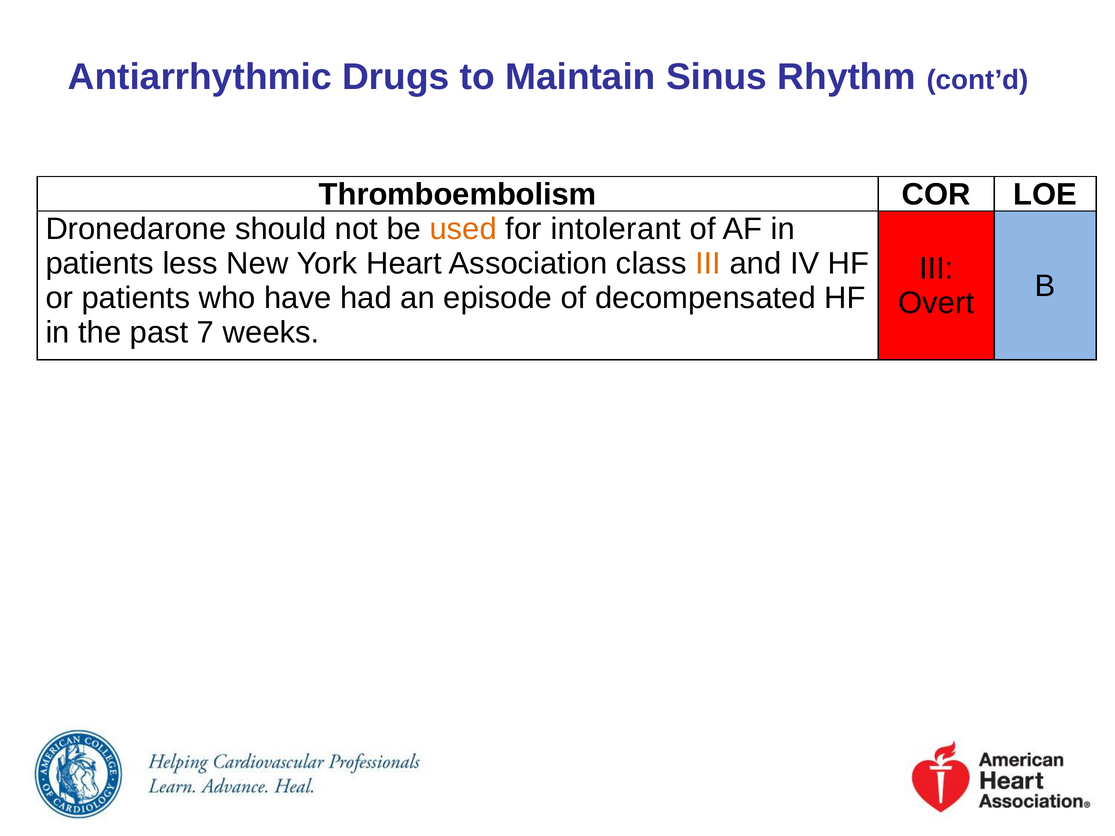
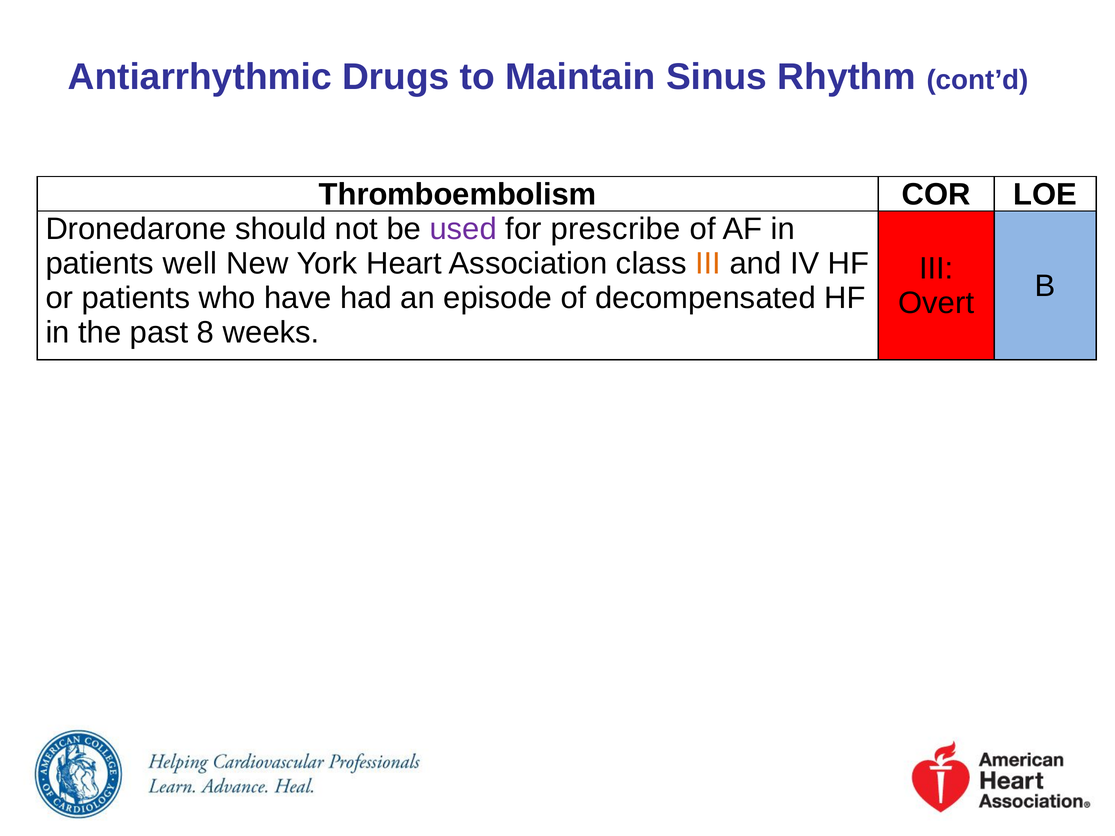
used colour: orange -> purple (463, 229)
intolerant: intolerant -> prescribe (616, 229)
less: less -> well (190, 264)
7: 7 -> 8 (206, 333)
